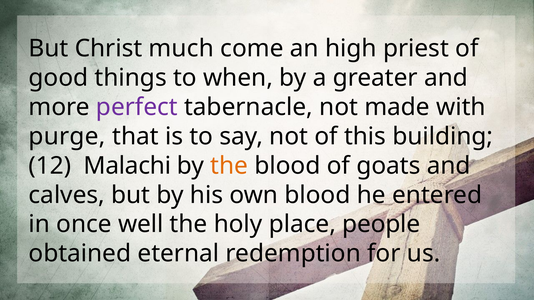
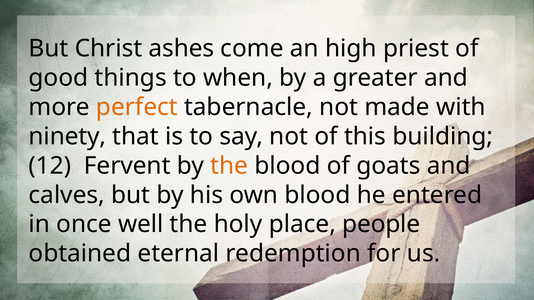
much: much -> ashes (181, 48)
perfect colour: purple -> orange (137, 107)
purge: purge -> ninety (67, 136)
Malachi: Malachi -> Fervent (127, 166)
